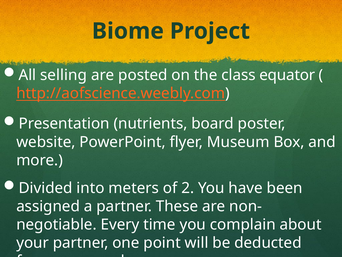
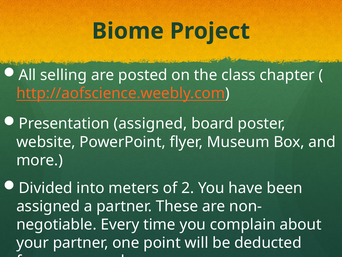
equator: equator -> chapter (287, 75)
Presentation nutrients: nutrients -> assigned (150, 123)
